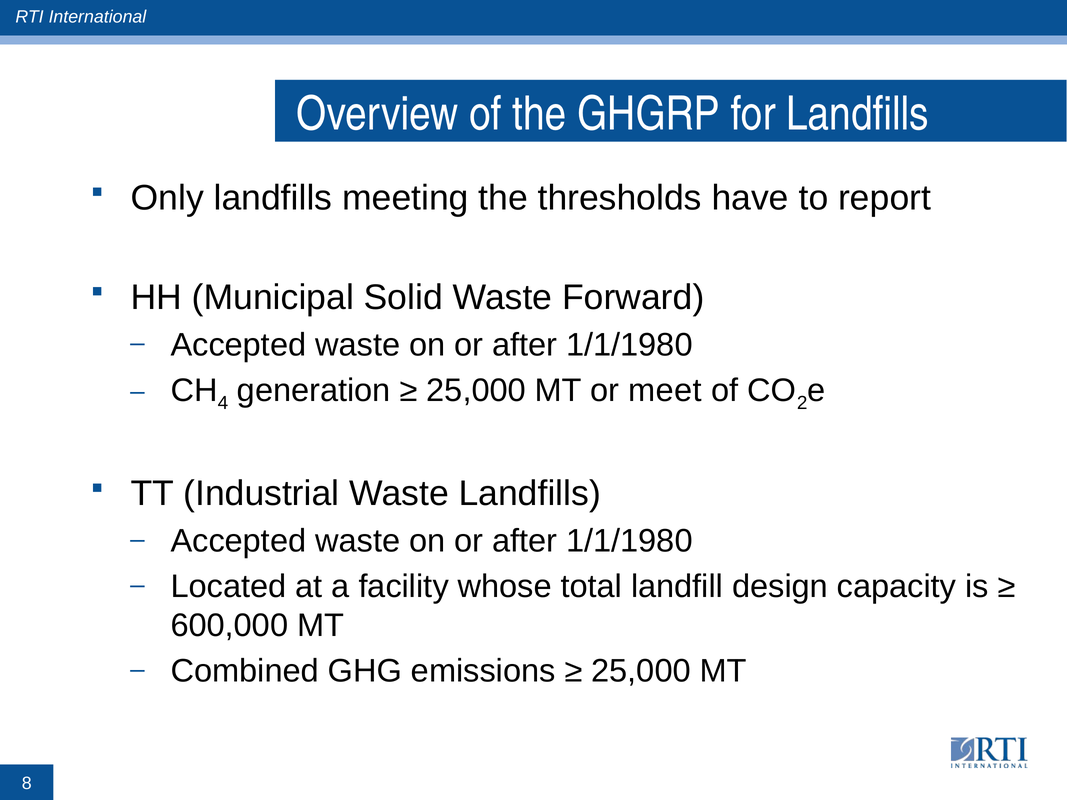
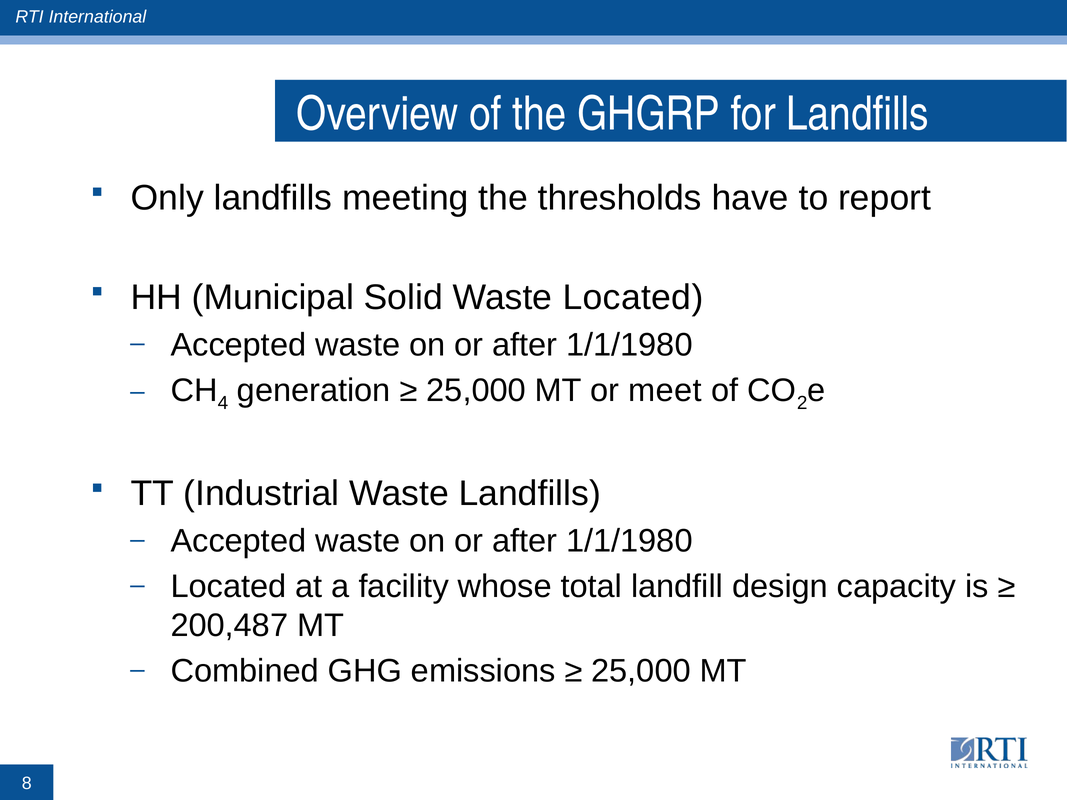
Waste Forward: Forward -> Located (633, 298)
600,000: 600,000 -> 200,487 (229, 626)
